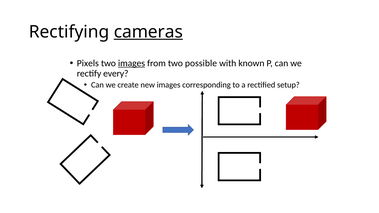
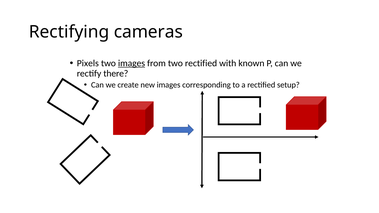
cameras underline: present -> none (148, 32)
two possible: possible -> rectified (201, 63)
every: every -> there (116, 73)
